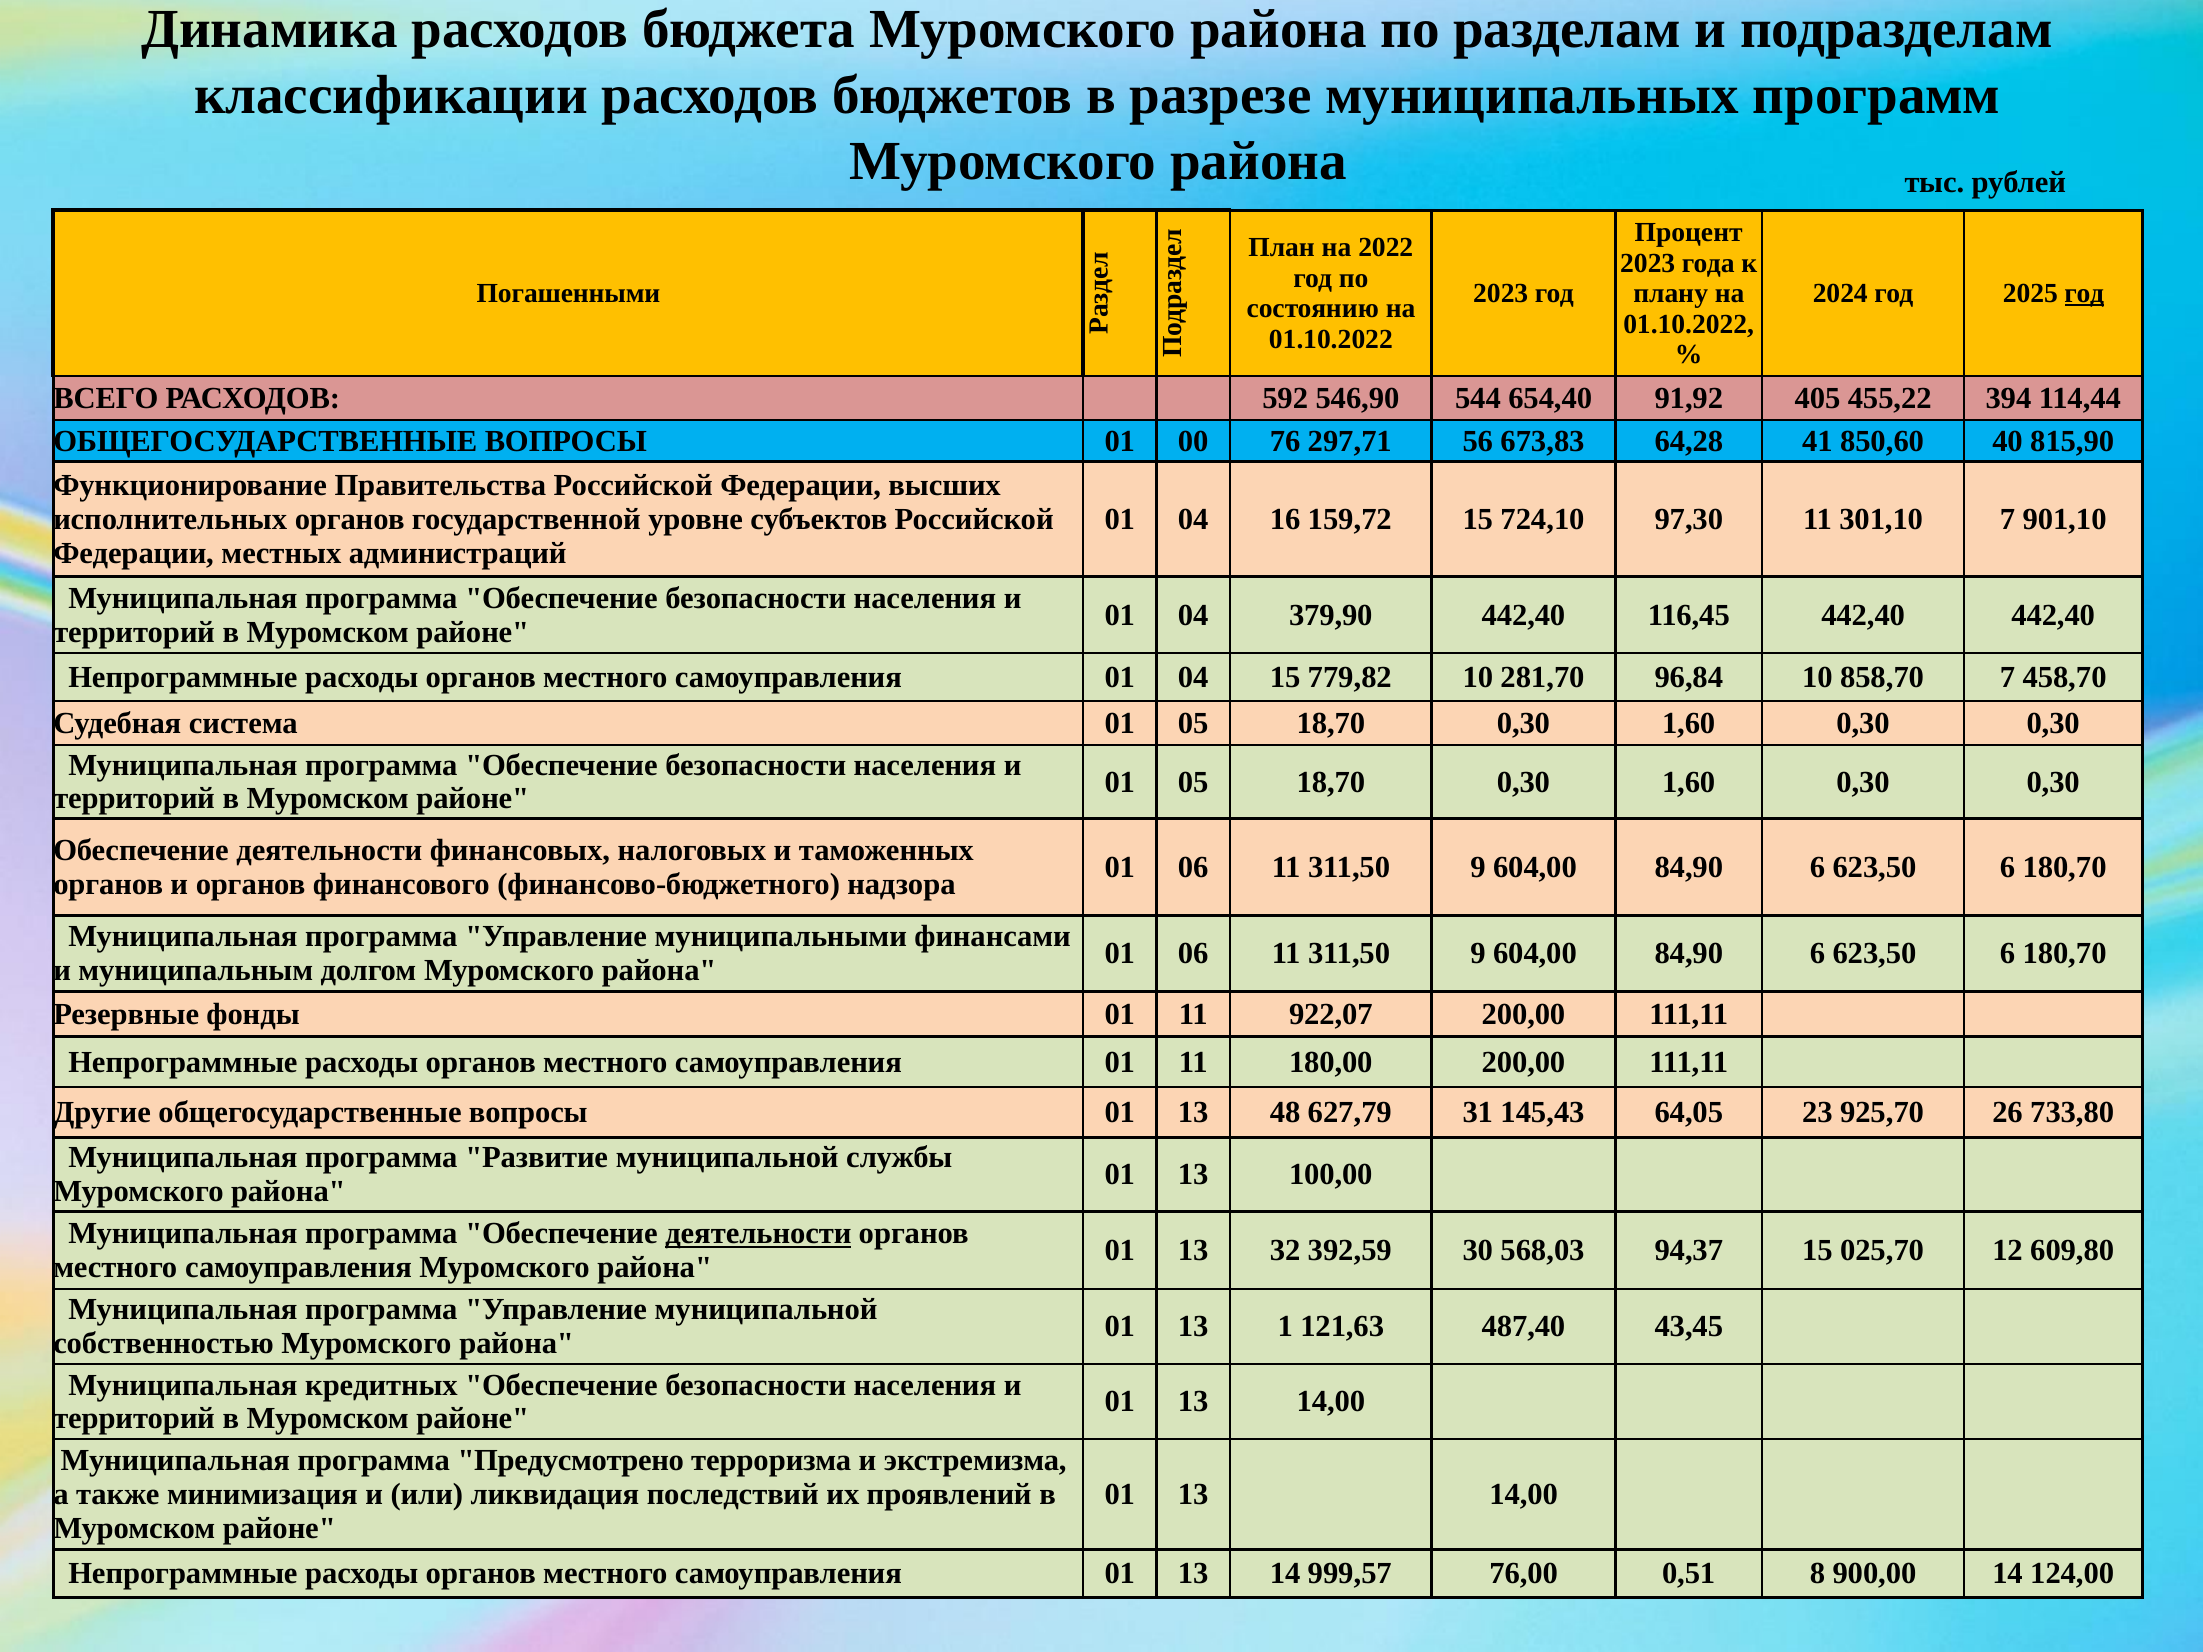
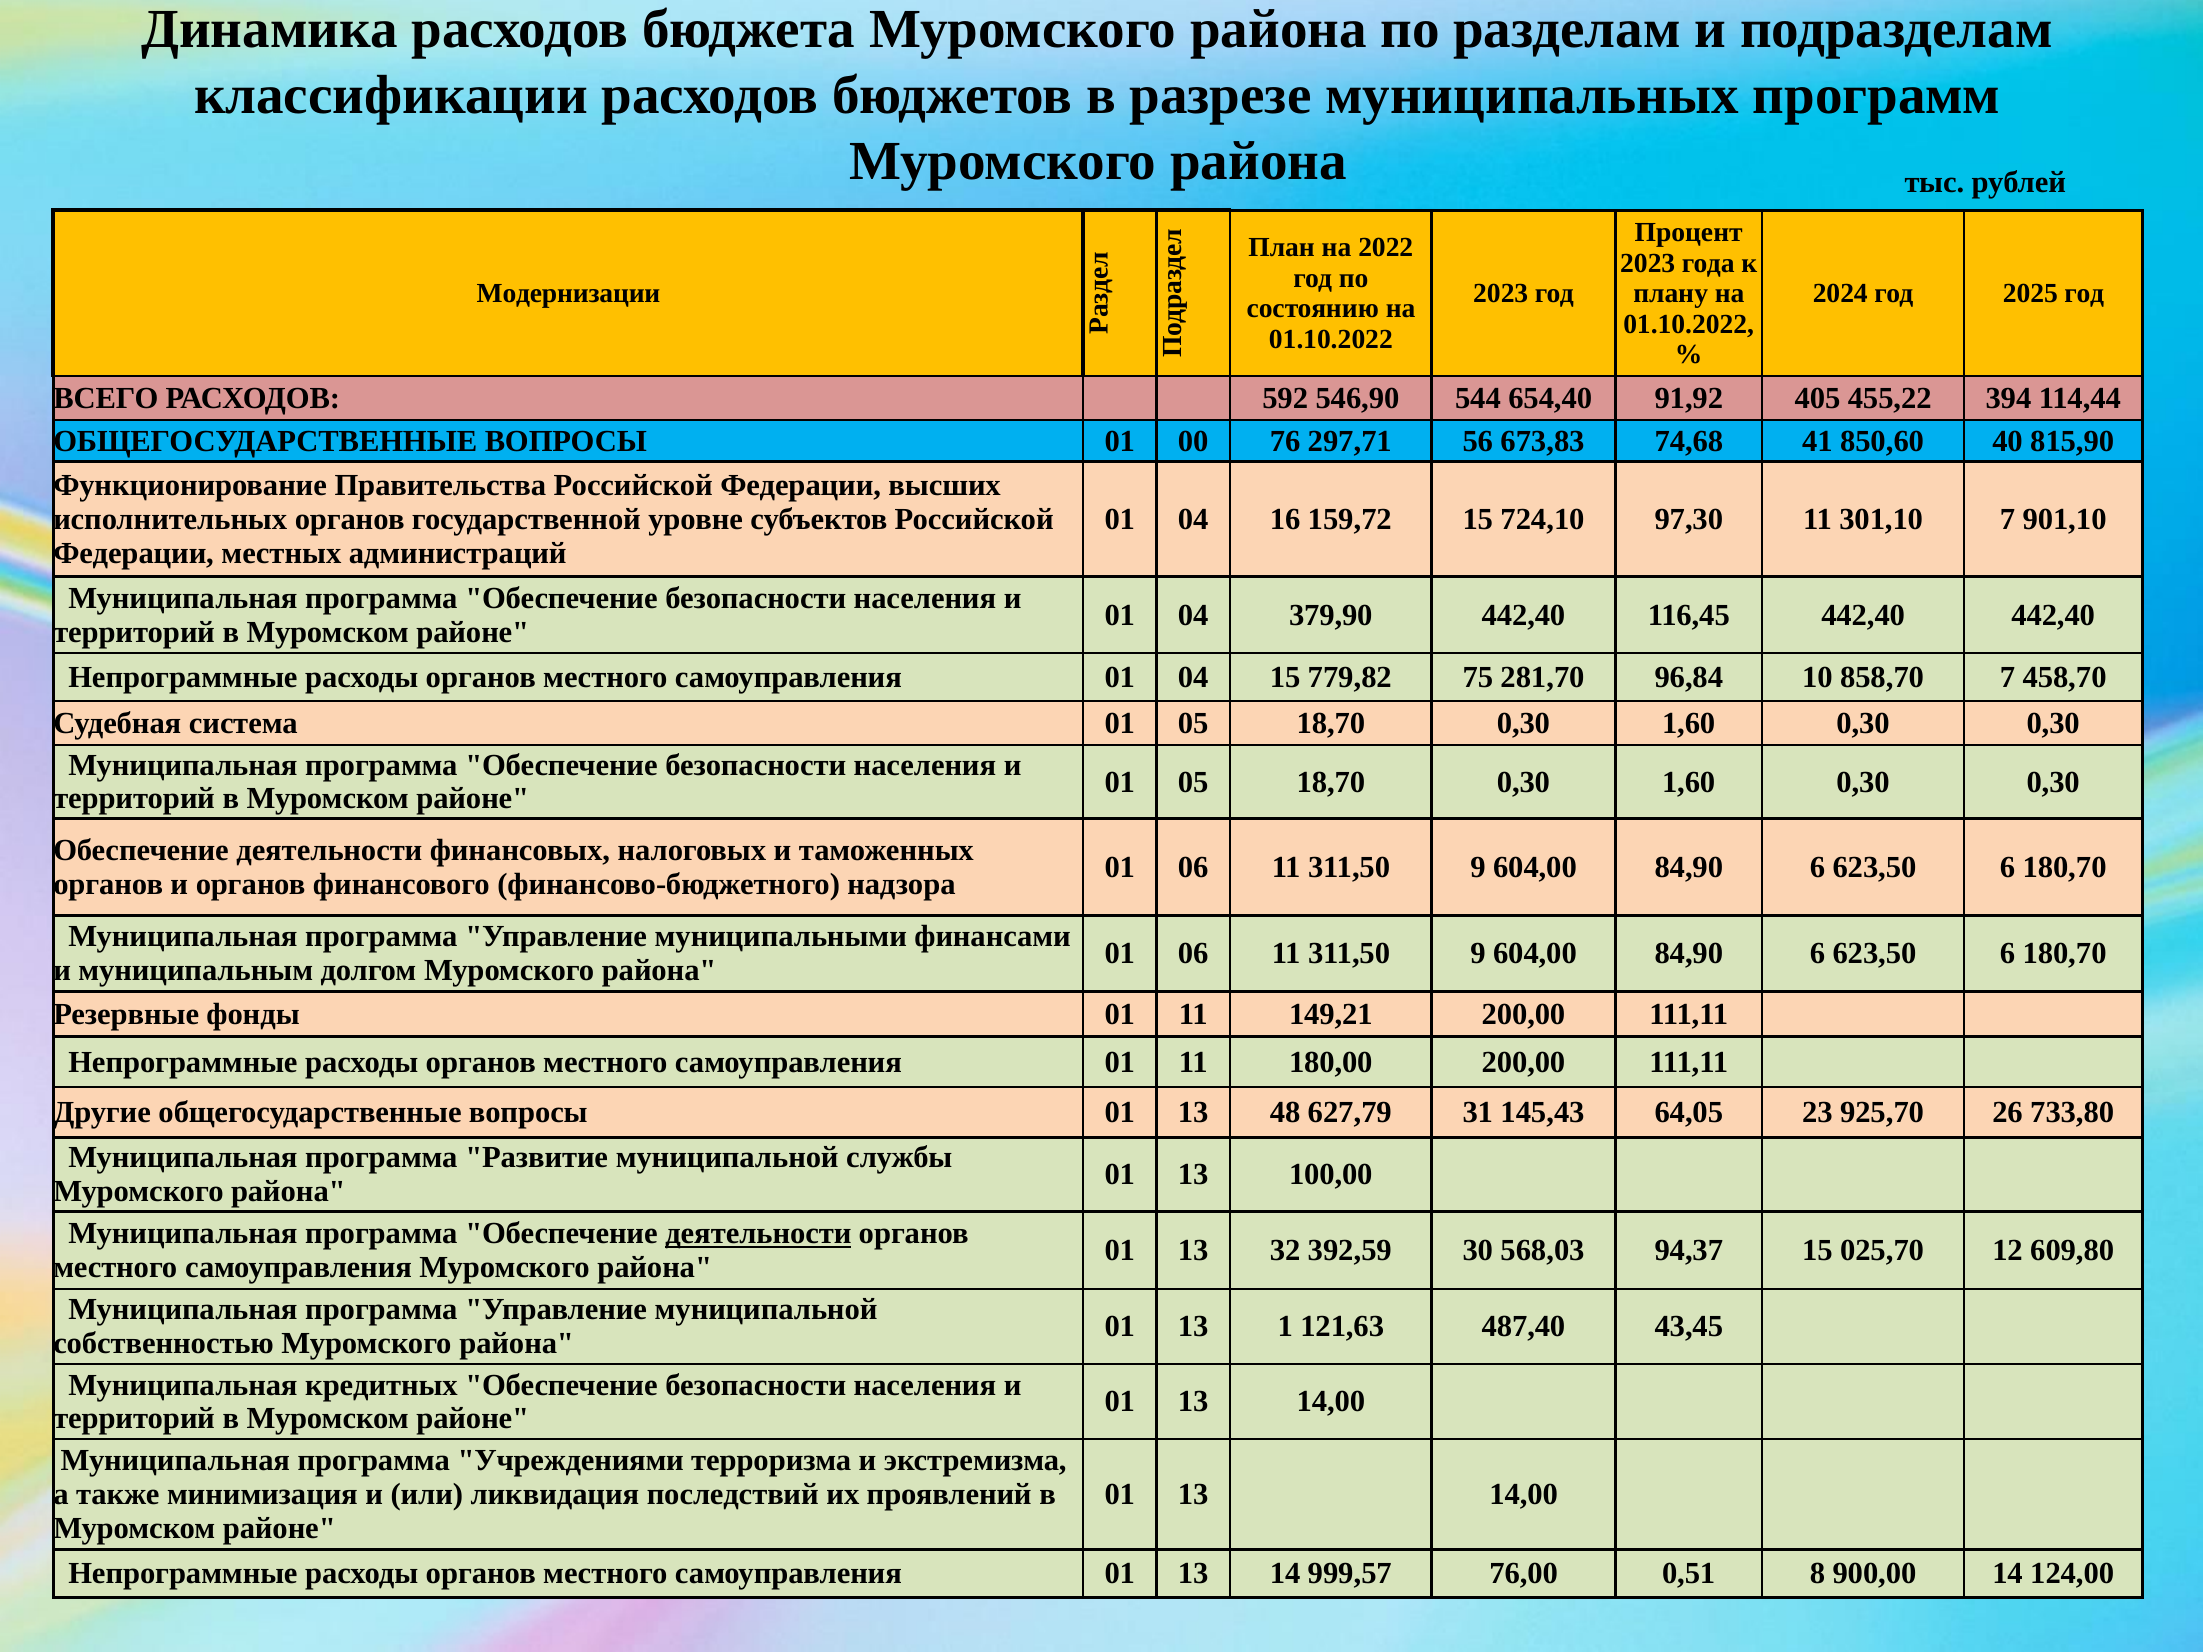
Погашенными: Погашенными -> Модернизации (569, 294)
год underline: present -> none (2084, 294)
64,28: 64,28 -> 74,68 (1689, 441)
779,82 10: 10 -> 75 (1478, 677)
922,07: 922,07 -> 149,21 (1331, 1014)
Предусмотрено: Предусмотрено -> Учреждениями (571, 1461)
